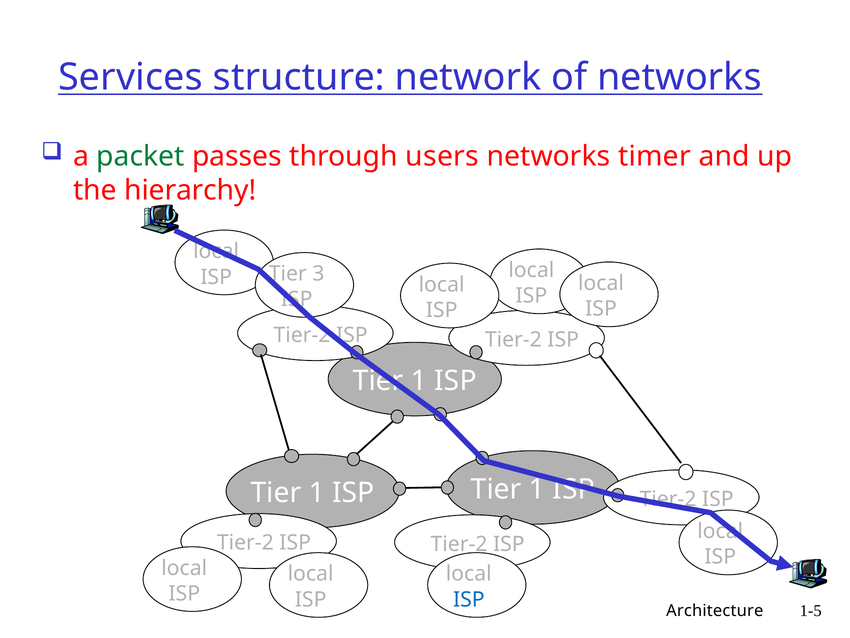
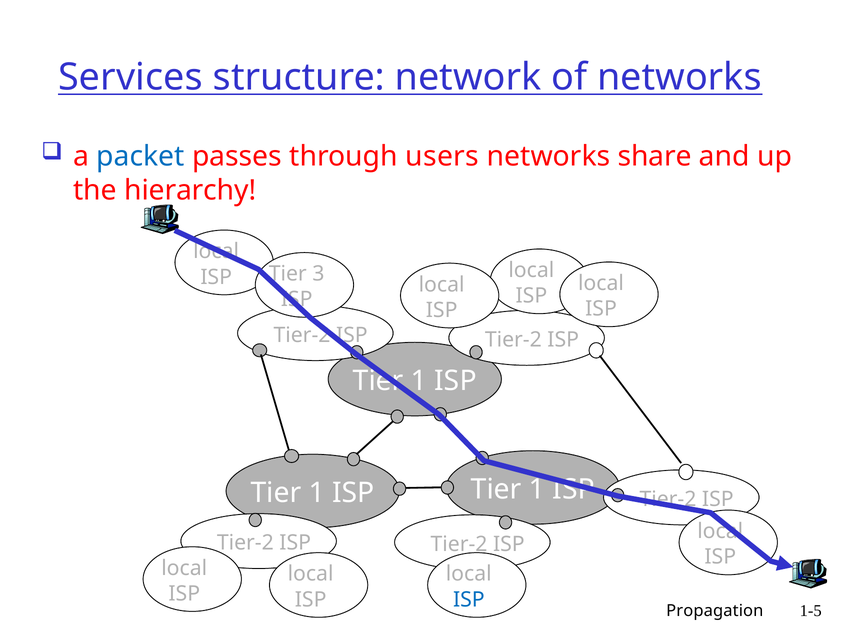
packet colour: green -> blue (141, 156)
timer: timer -> share (655, 156)
Architecture: Architecture -> Propagation (715, 610)
